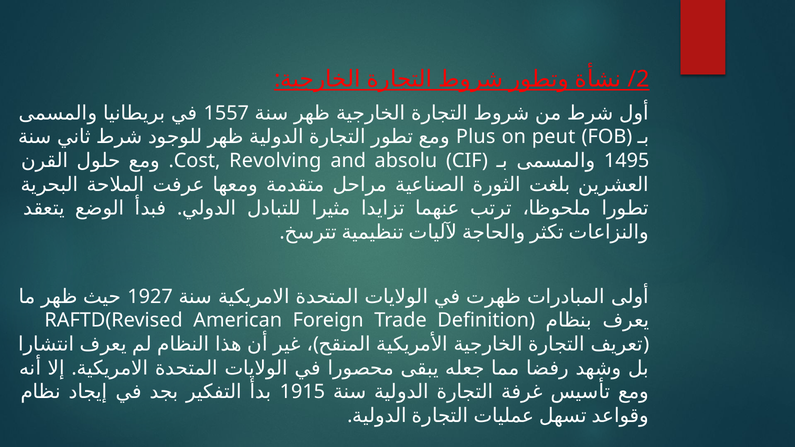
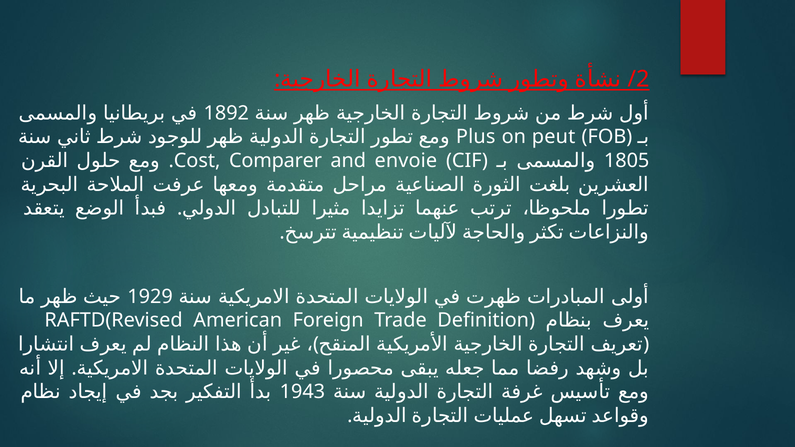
1557: 1557 -> 1892 (226, 113)
Revolving: Revolving -> Comparer (276, 161)
absolu: absolu -> envoie (406, 161)
1495: 1495 -> 1805 (627, 161)
1927: 1927 -> 1929 (150, 297)
1915: 1915 -> 1943 (302, 392)
